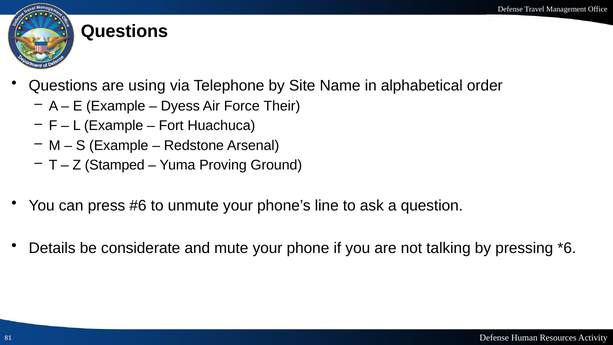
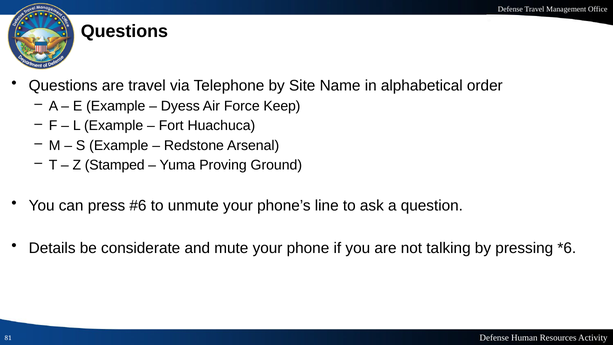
are using: using -> travel (147, 86)
Their: Their -> Keep (282, 106)
